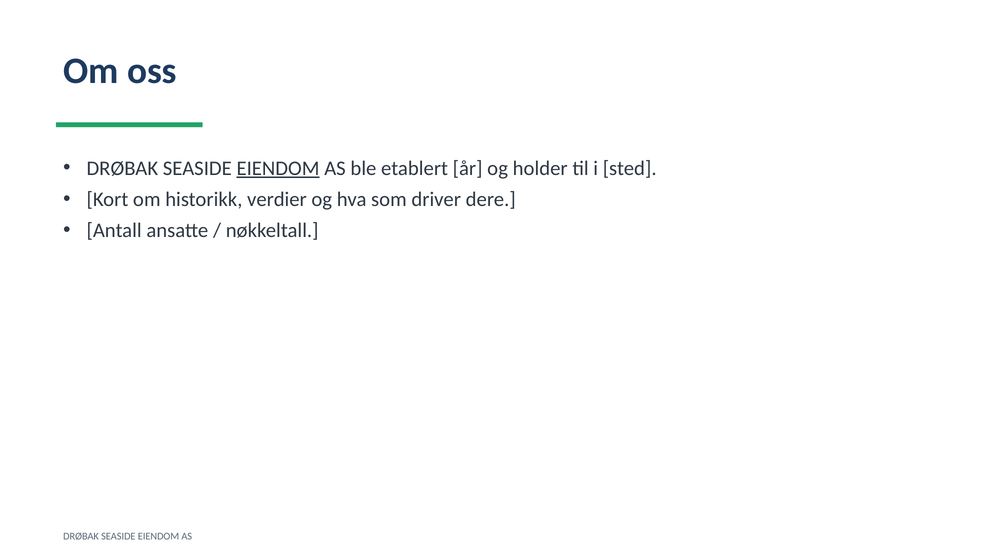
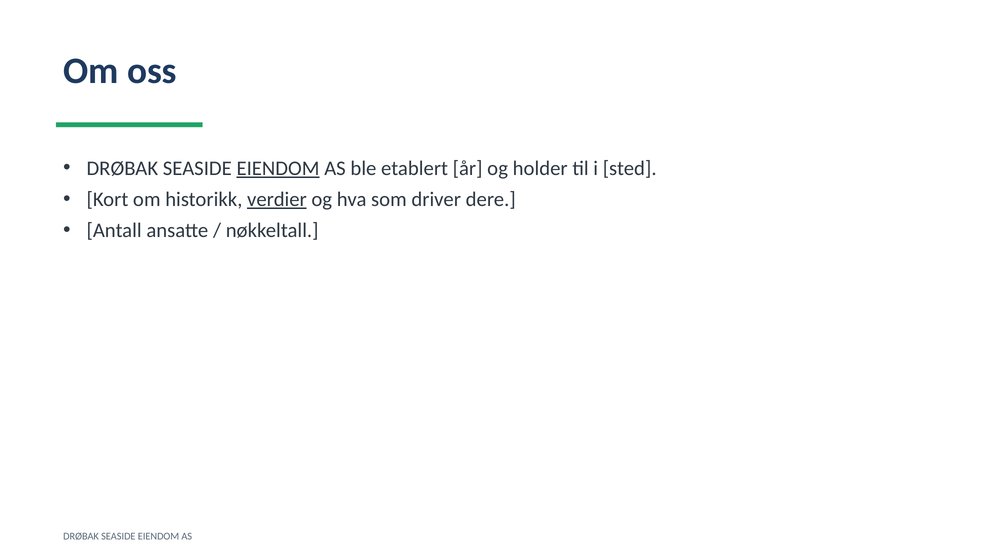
verdier underline: none -> present (277, 199)
